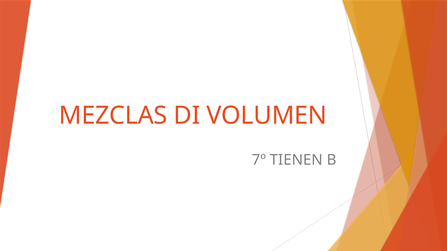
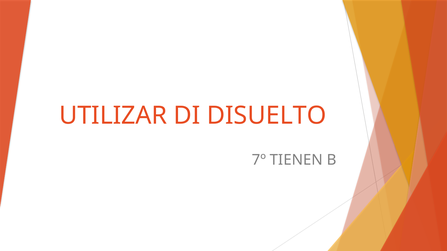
MEZCLAS: MEZCLAS -> UTILIZAR (113, 116)
VOLUMEN: VOLUMEN -> DISUELTO (267, 116)
